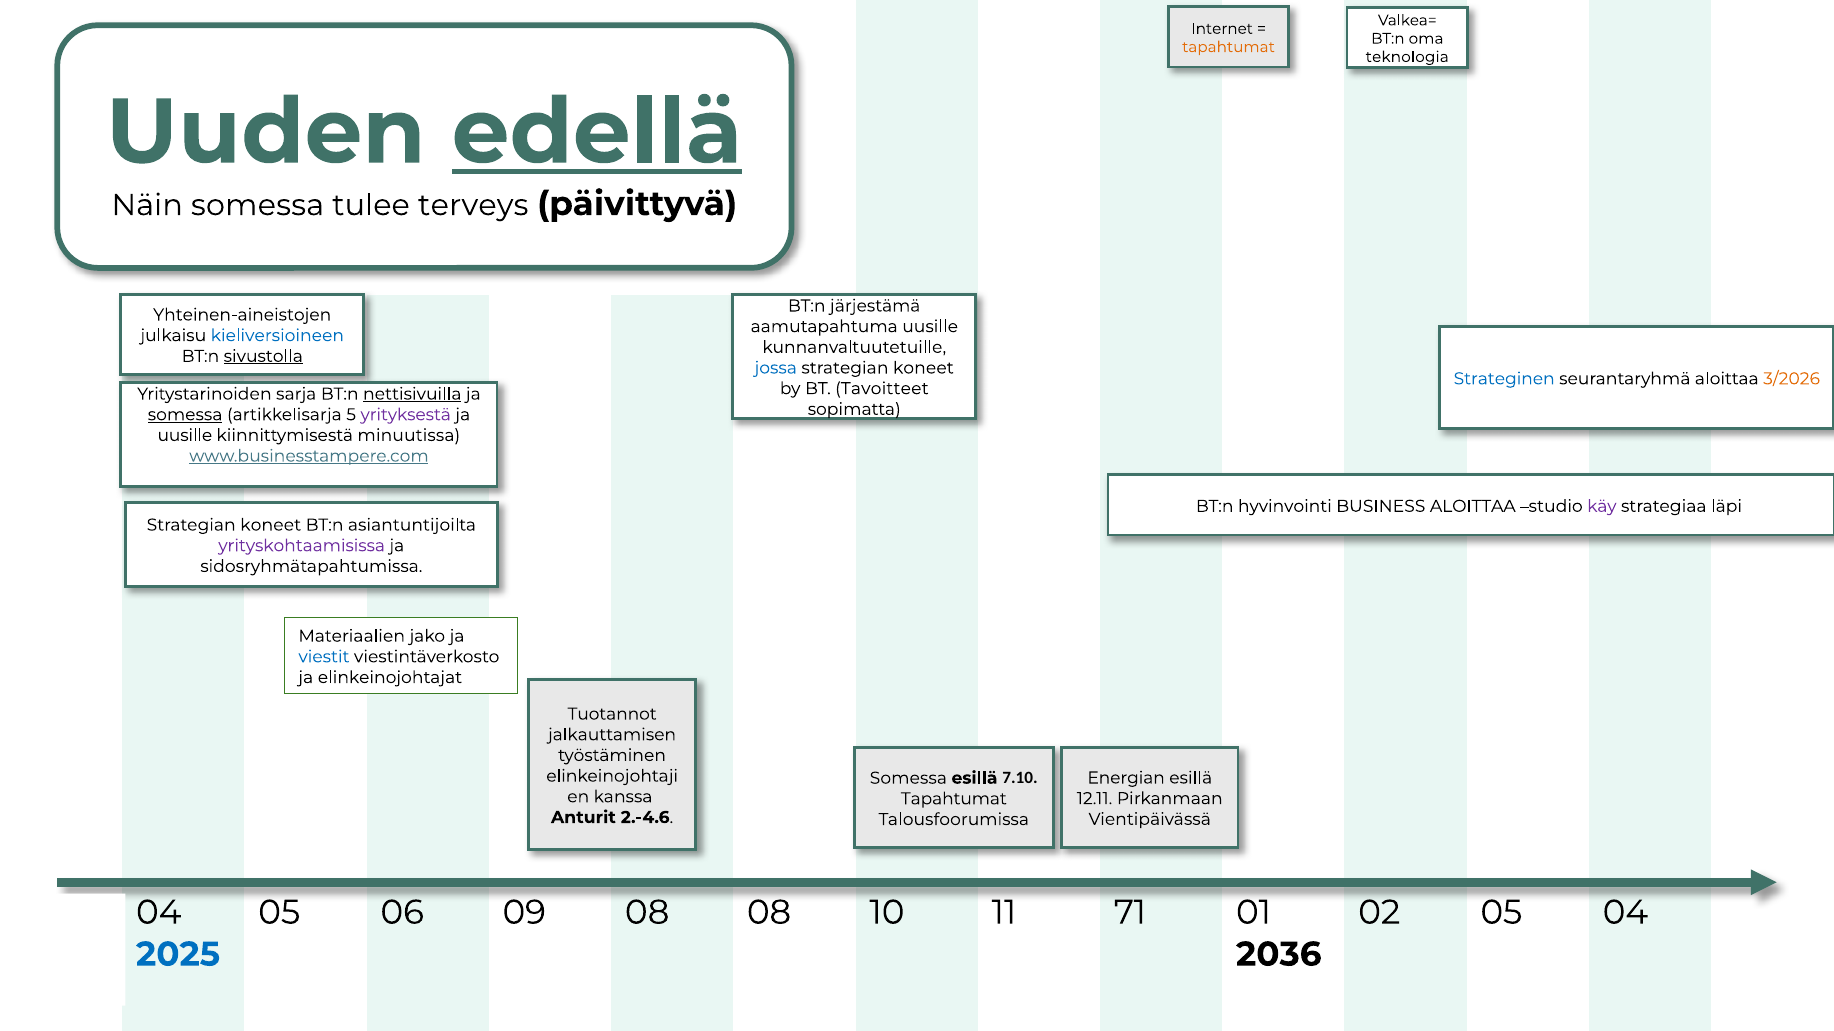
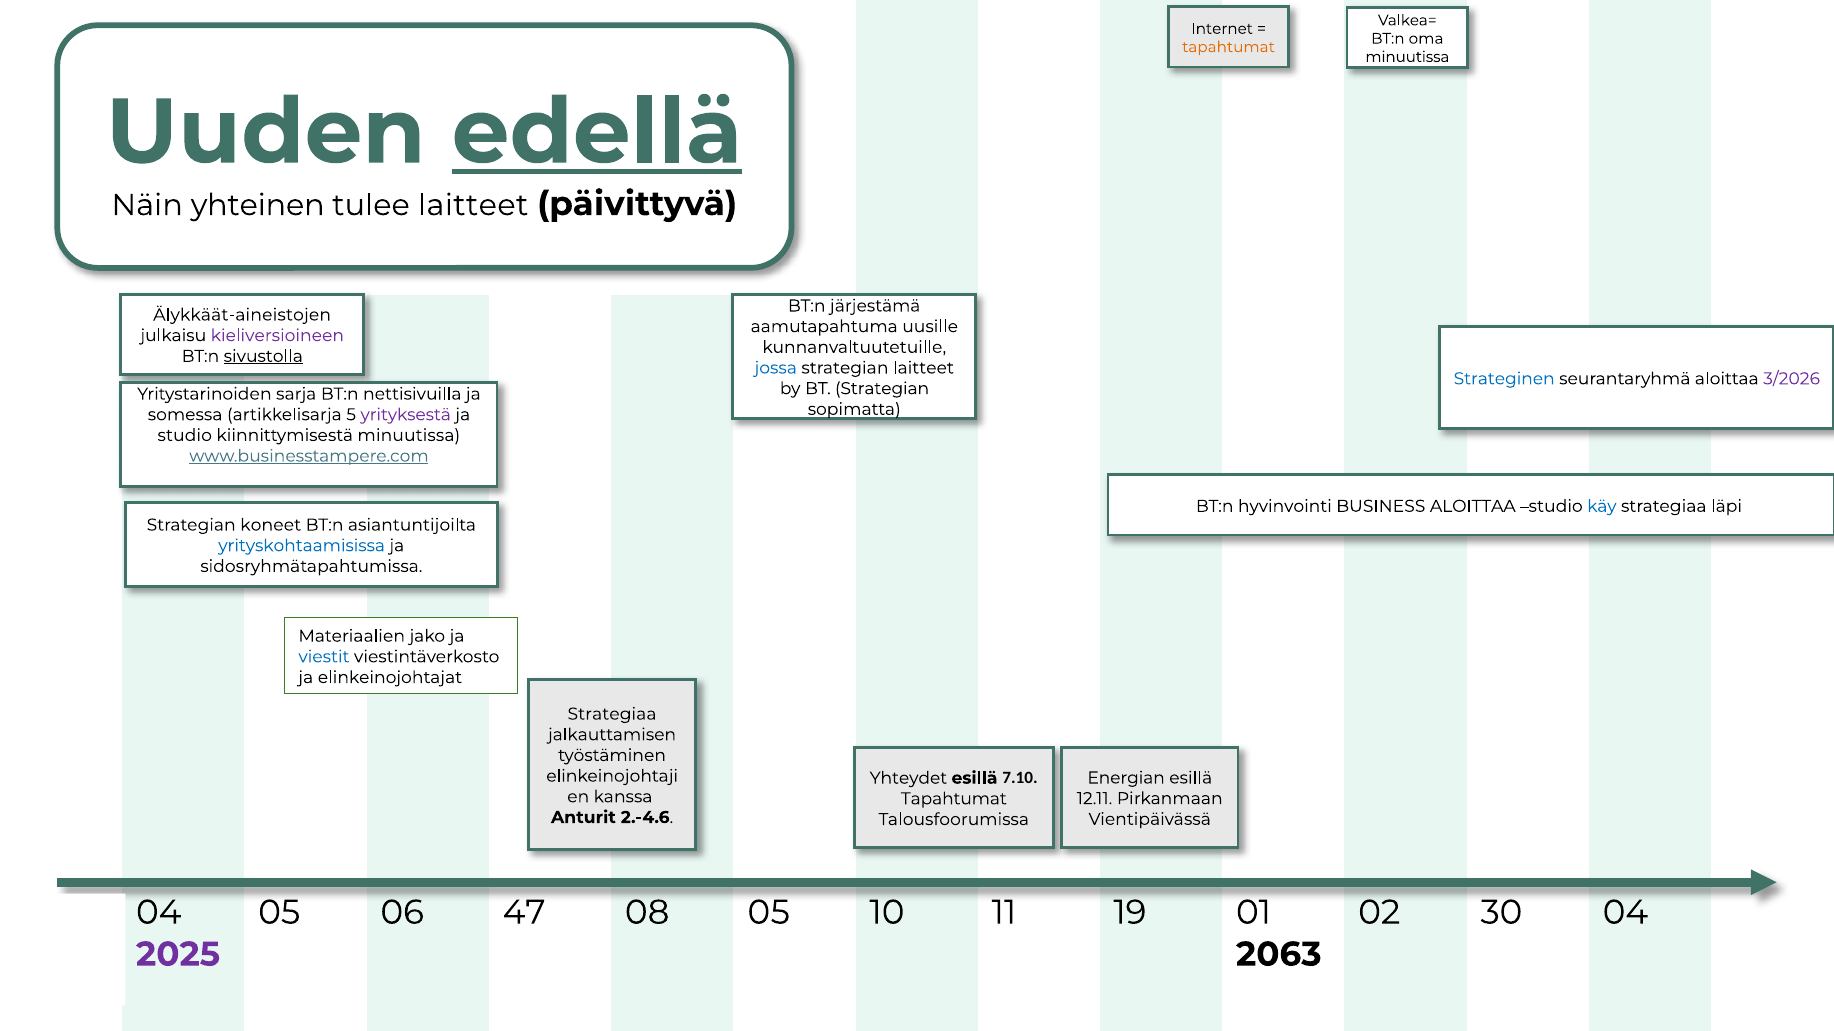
teknologia: teknologia -> minuutissa (1407, 57)
Näin somessa: somessa -> yhteinen (258, 205)
tulee terveys: terveys -> laitteet (473, 205)
Yhteinen-aineistojen: Yhteinen-aineistojen -> Älykkäät-aineistojen (242, 315)
kieliversioineen colour: blue -> purple (277, 336)
koneet: koneet -> laitteet (923, 368)
3/2026 colour: orange -> purple (1792, 379)
BT Tavoitteet: Tavoitteet -> Strategian (882, 389)
nettisivuilla underline: present -> none (412, 394)
somessa underline: present -> none (185, 415)
uusille: uusille -> studio (185, 436)
käy colour: purple -> blue (1602, 506)
yrityskohtaamisissa colour: purple -> blue (302, 546)
Tuotannot: Tuotannot -> Strategiaa (612, 714)
Somessa: Somessa -> Yhteydet (908, 779)
09: 09 -> 47 (524, 913)
08 08: 08 -> 05 (769, 913)
71: 71 -> 19 (1130, 913)
02 05: 05 -> 30 (1501, 913)
2025 colour: blue -> purple (178, 955)
2036: 2036 -> 2063 (1279, 955)
